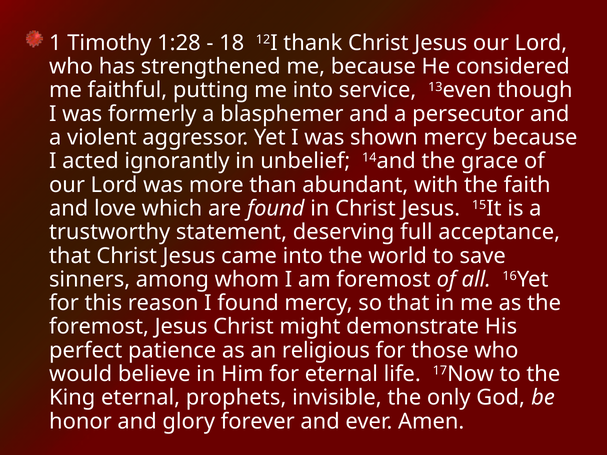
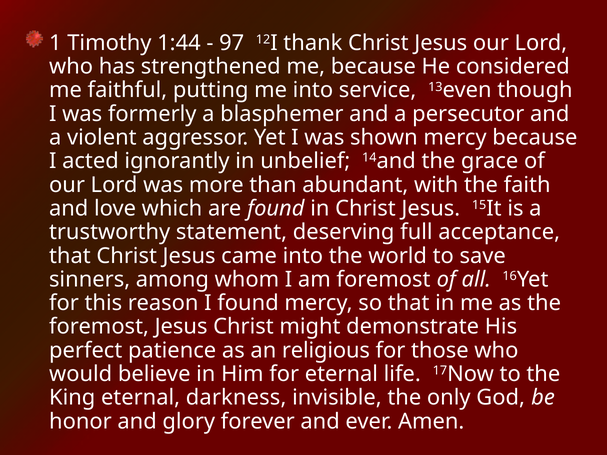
1:28: 1:28 -> 1:44 (179, 43)
18: 18 -> 97 (232, 43)
prophets: prophets -> darkness (236, 398)
